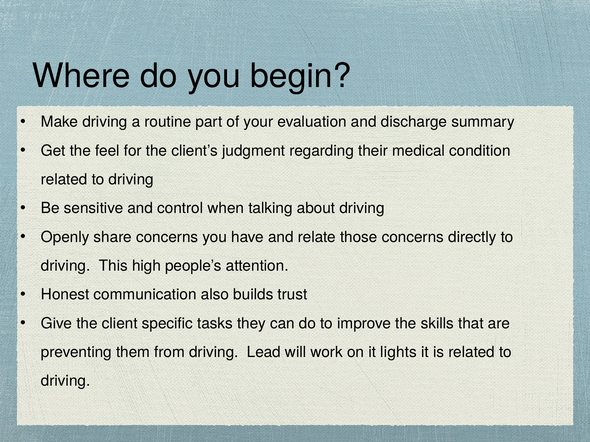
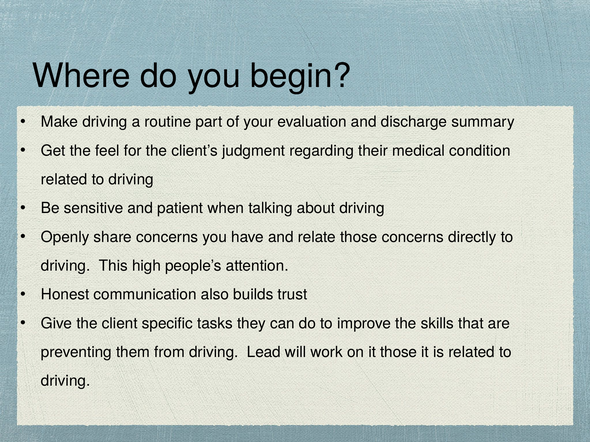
control: control -> patient (180, 209)
it lights: lights -> those (399, 353)
